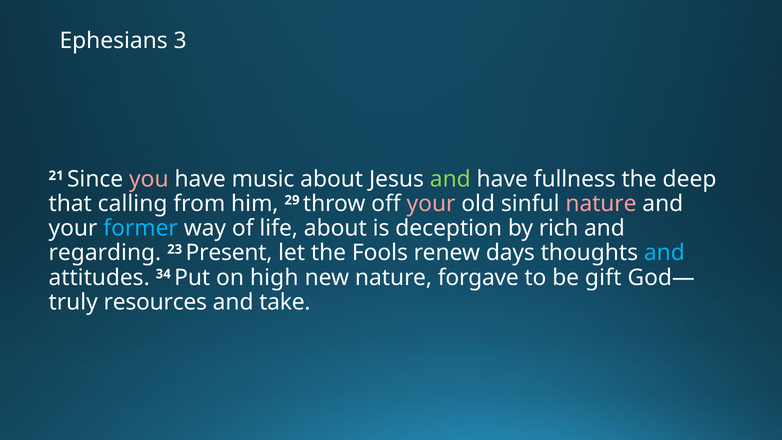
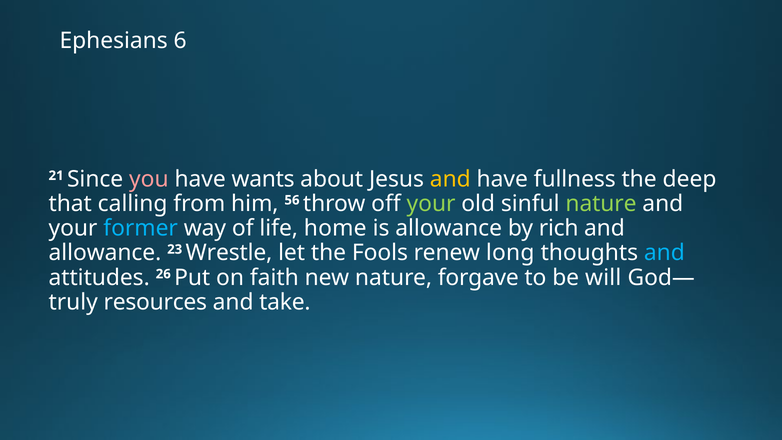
3: 3 -> 6 (180, 41)
music: music -> wants (263, 179)
and colour: light green -> yellow (450, 179)
29: 29 -> 56 (292, 200)
your colour: pink -> light green (431, 204)
nature colour: pink -> light green (601, 204)
life about: about -> home (335, 228)
is deception: deception -> allowance (449, 228)
regarding: regarding -> allowance (105, 253)
Present: Present -> Wrestle (229, 253)
days: days -> long (510, 253)
34: 34 -> 26 (163, 274)
high: high -> faith (274, 277)
gift: gift -> will (603, 277)
